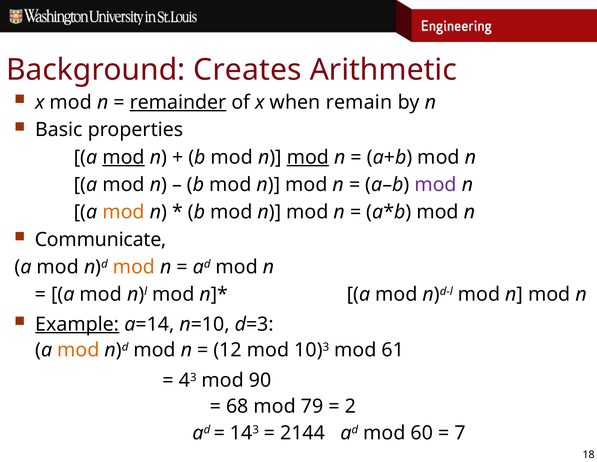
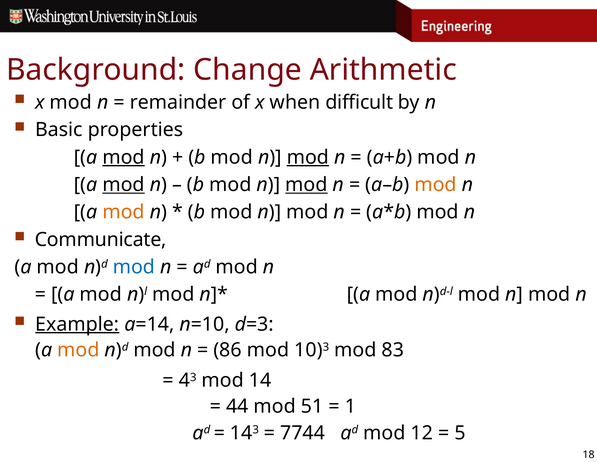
Creates: Creates -> Change (248, 70)
remainder underline: present -> none (178, 102)
remain: remain -> difficult (359, 102)
mod underline: none -> present (124, 184)
mod underline: none -> present (306, 184)
mod colour: purple -> orange (436, 184)
mod colour: orange -> blue (134, 267)
12: 12 -> 86 (228, 350)
61: 61 -> 83 (393, 350)
90: 90 -> 14 (260, 380)
68: 68 -> 44 (237, 406)
79: 79 -> 51 (312, 406)
2: 2 -> 1 (350, 406)
2144: 2144 -> 7744 (303, 432)
60: 60 -> 12 (422, 432)
7: 7 -> 5 (460, 432)
